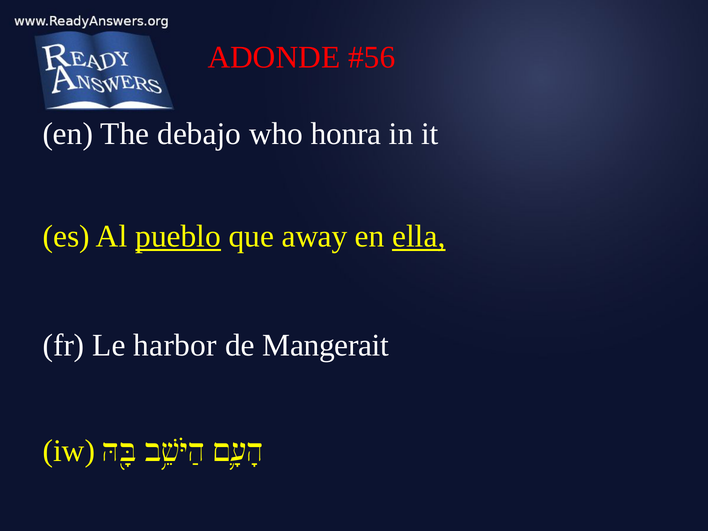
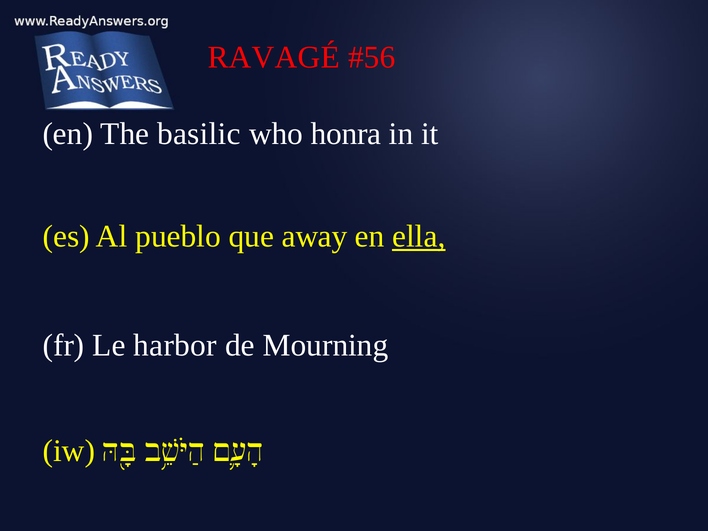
ADONDE: ADONDE -> RAVAGÉ (274, 58)
debajo: debajo -> basilic (199, 134)
pueblo underline: present -> none (178, 236)
Mangerait: Mangerait -> Mourning (326, 345)
